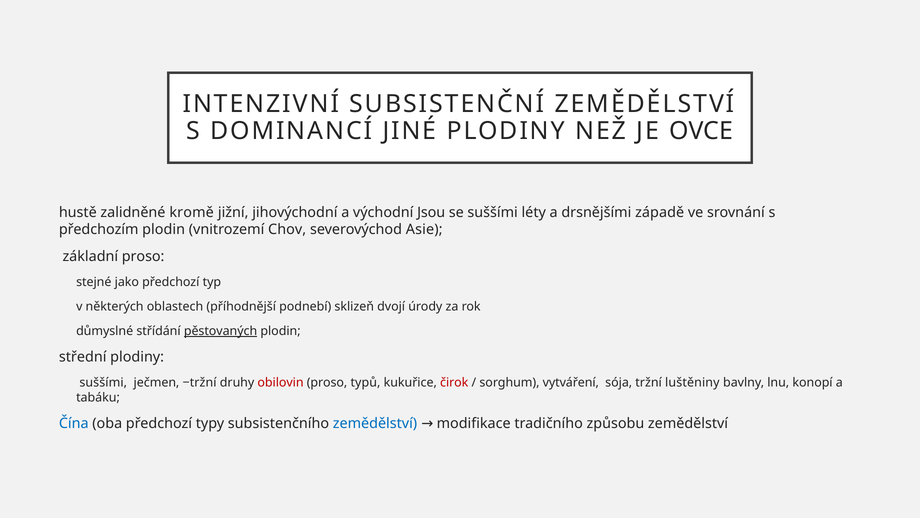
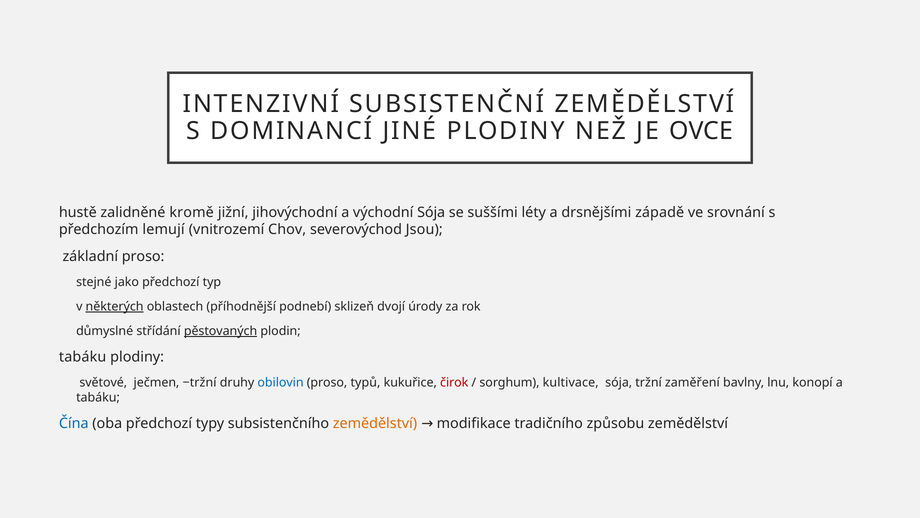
východní Jsou: Jsou -> Sója (431, 212)
předchozím plodin: plodin -> lemují (164, 229)
Asie: Asie -> Jsou (424, 229)
některých underline: none -> present (115, 306)
střední: střední -> tabáku (83, 357)
suššími: suššími -> světové (103, 382)
obilovin colour: red -> blue (281, 382)
vytváření: vytváření -> kultivace (571, 382)
luštěniny: luštěniny -> zaměření (692, 382)
zemědělství colour: blue -> orange (375, 423)
